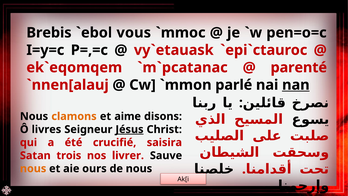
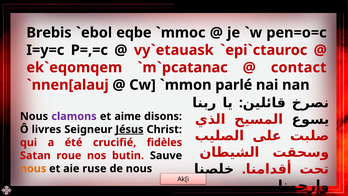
vous: vous -> eqbe (134, 33)
parenté: parenté -> contact (299, 67)
nan underline: present -> none (296, 85)
clamons colour: orange -> purple (74, 116)
saisira: saisira -> fidèles (164, 142)
trois: trois -> roue (69, 155)
livrer: livrer -> butin (128, 155)
ours: ours -> ruse (94, 168)
